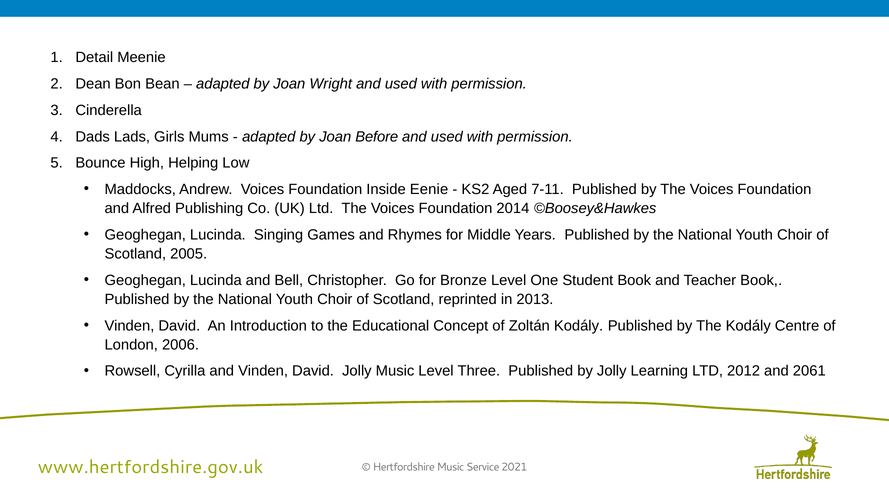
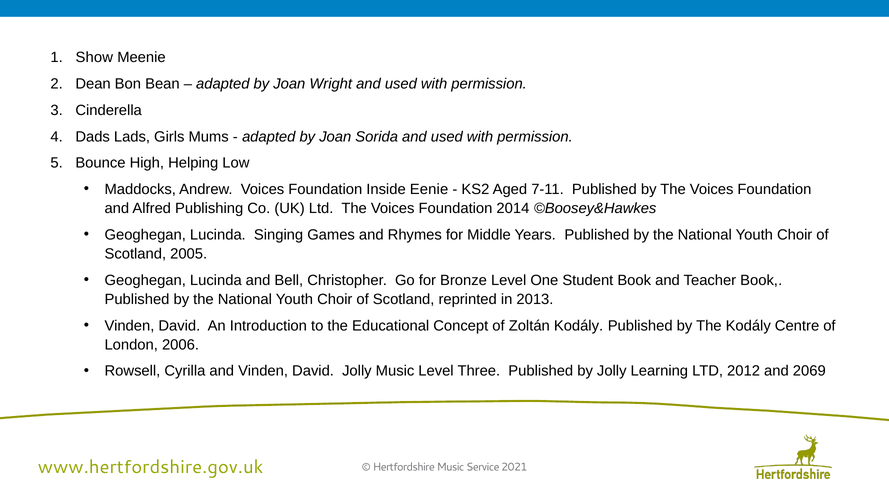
Detail: Detail -> Show (94, 57)
Before: Before -> Sorida (377, 137)
2061: 2061 -> 2069 (809, 371)
